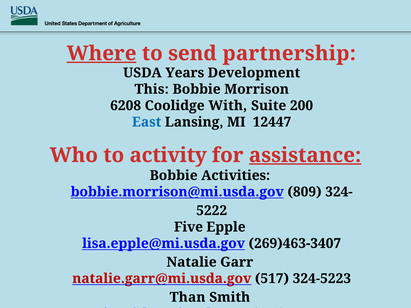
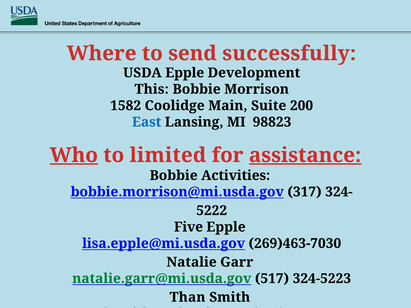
Where underline: present -> none (102, 53)
partnership: partnership -> successfully (289, 53)
USDA Years: Years -> Epple (185, 73)
6208: 6208 -> 1582 (126, 106)
With: With -> Main (228, 106)
12447: 12447 -> 98823 (272, 122)
Who underline: none -> present (74, 155)
activity: activity -> limited (168, 155)
809: 809 -> 317 (305, 192)
269)463-3407: 269)463-3407 -> 269)463-7030 (295, 244)
natalie.garr@mi.usda.gov colour: red -> green (162, 279)
